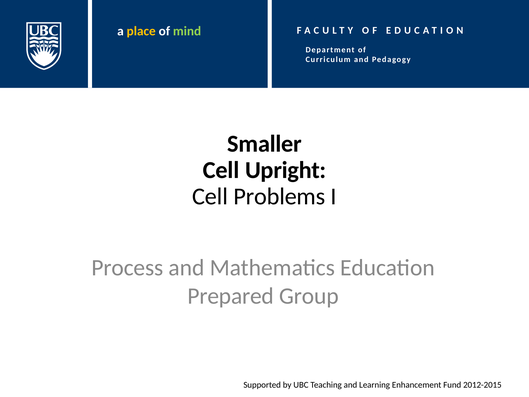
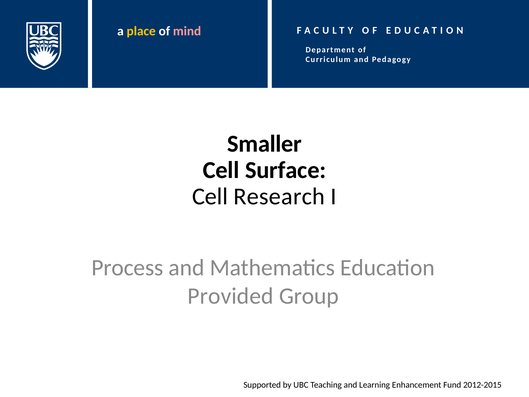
mind colour: light green -> pink (187, 31)
Upright: Upright -> Surface (286, 170)
Problems: Problems -> Research (279, 196)
Prepared: Prepared -> Provided (231, 296)
